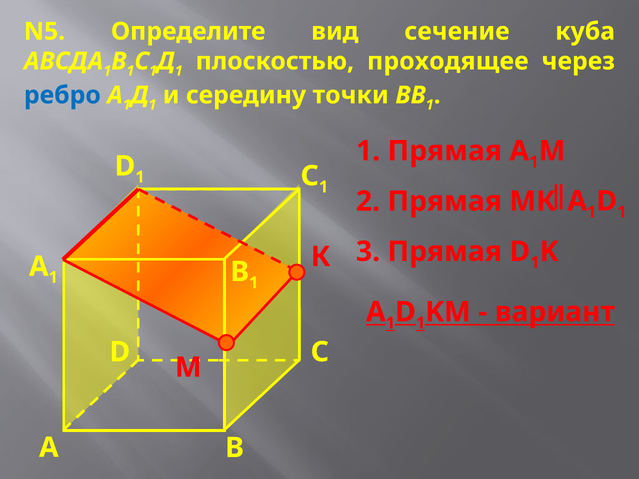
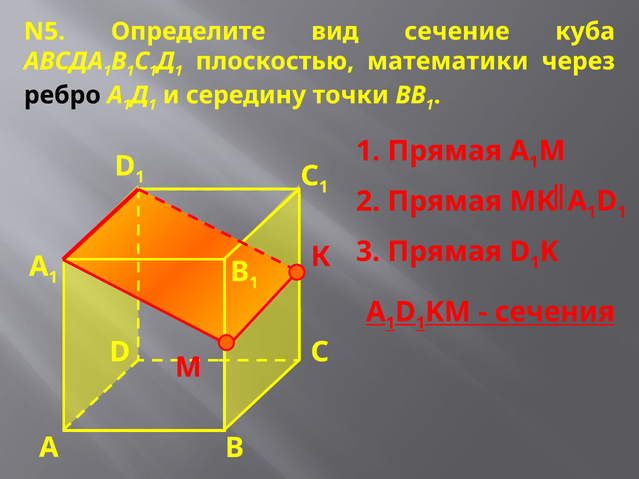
проходящее: проходящее -> математики (448, 61)
ребро colour: blue -> black (62, 95)
вариант: вариант -> сечения (555, 312)
